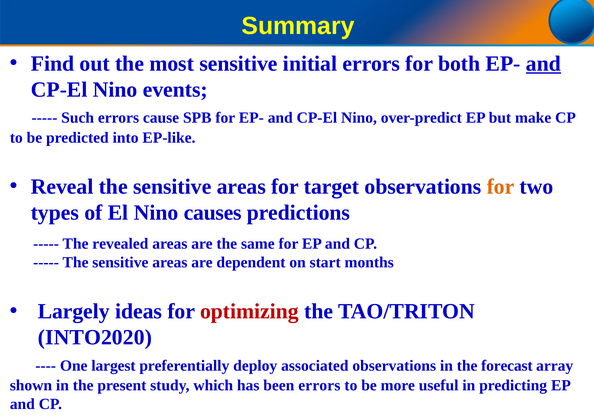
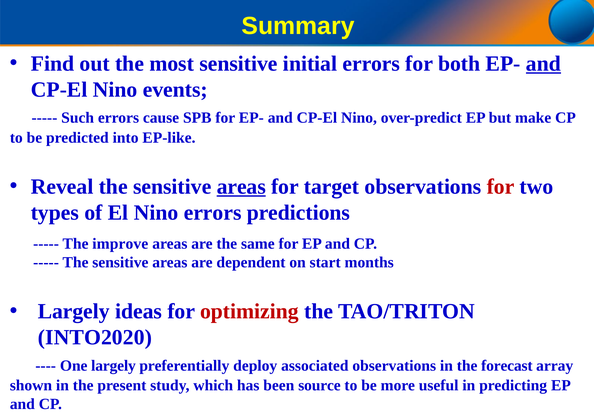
areas underline: none -> present (241, 186)
for colour: orange -> red (501, 186)
Nino causes: causes -> errors (213, 213)
revealed: revealed -> improve (120, 244)
One largest: largest -> largely (113, 366)
been errors: errors -> source (319, 385)
